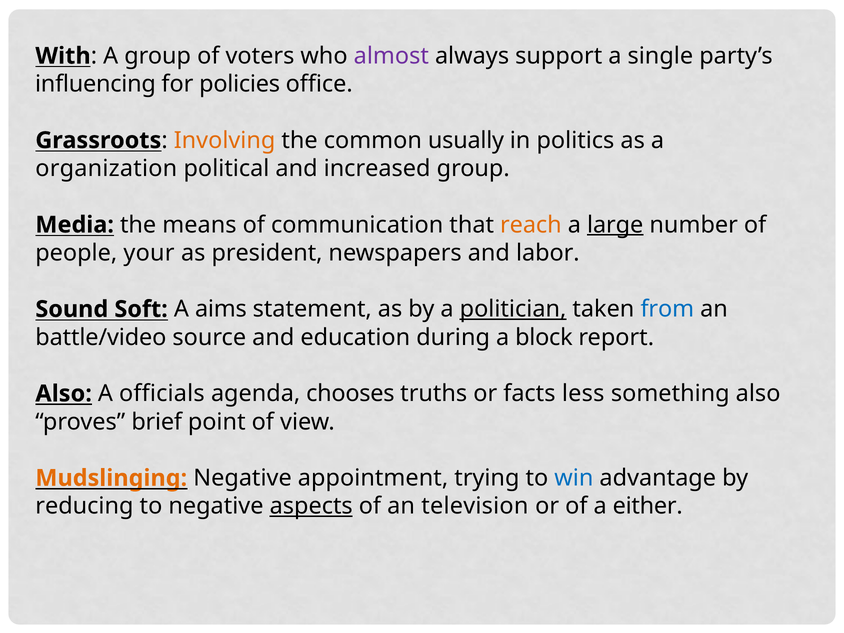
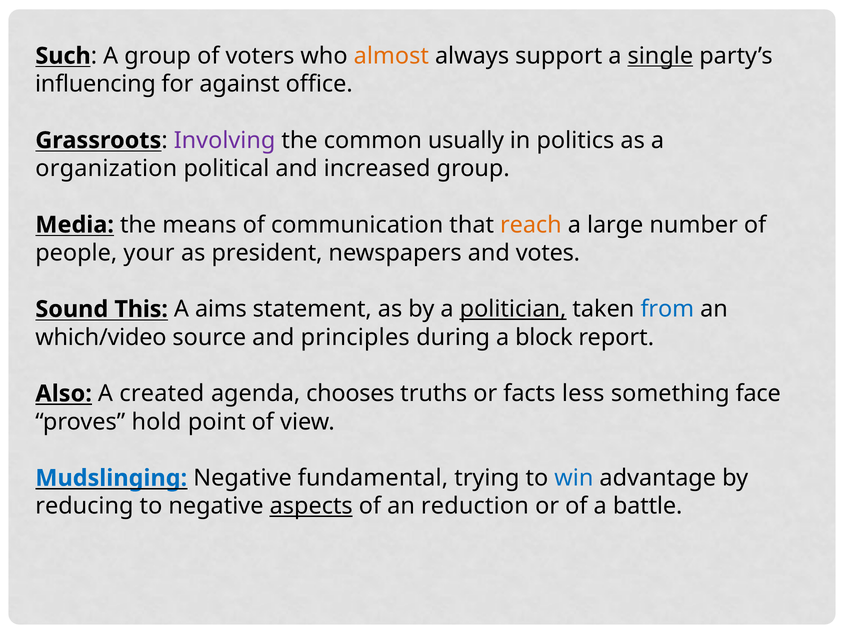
With: With -> Such (63, 56)
almost colour: purple -> orange (391, 56)
single underline: none -> present (660, 56)
policies: policies -> against (240, 84)
Involving colour: orange -> purple (225, 140)
large underline: present -> none (615, 225)
labor: labor -> votes (548, 253)
Soft: Soft -> This (141, 309)
battle/video: battle/video -> which/video (101, 337)
education: education -> principles (355, 337)
officials: officials -> created (162, 394)
something also: also -> face (758, 394)
brief: brief -> hold (156, 422)
Mudslinging colour: orange -> blue (111, 478)
appointment: appointment -> fundamental (373, 478)
television: television -> reduction (475, 506)
either: either -> battle (648, 506)
